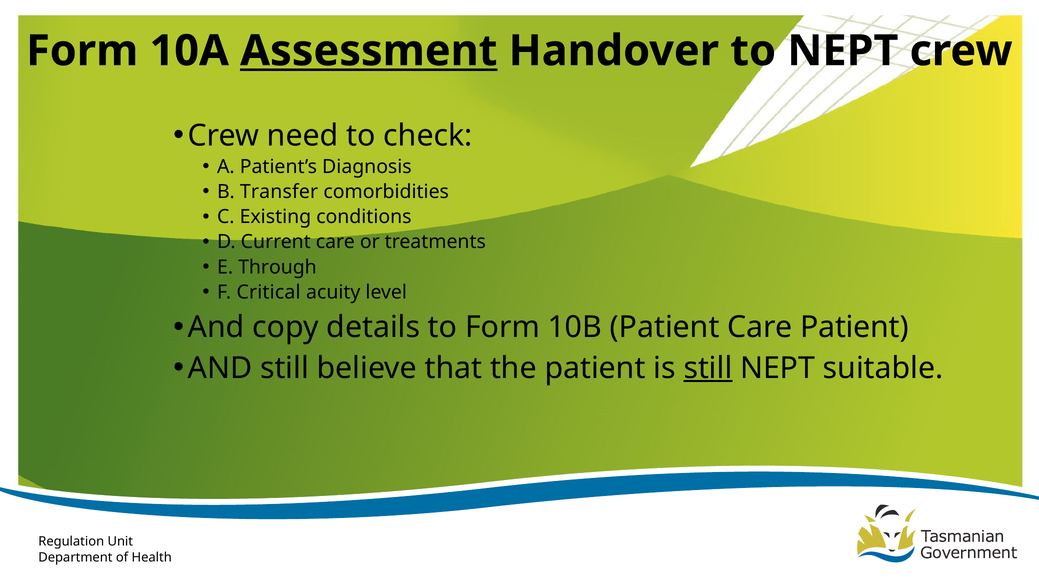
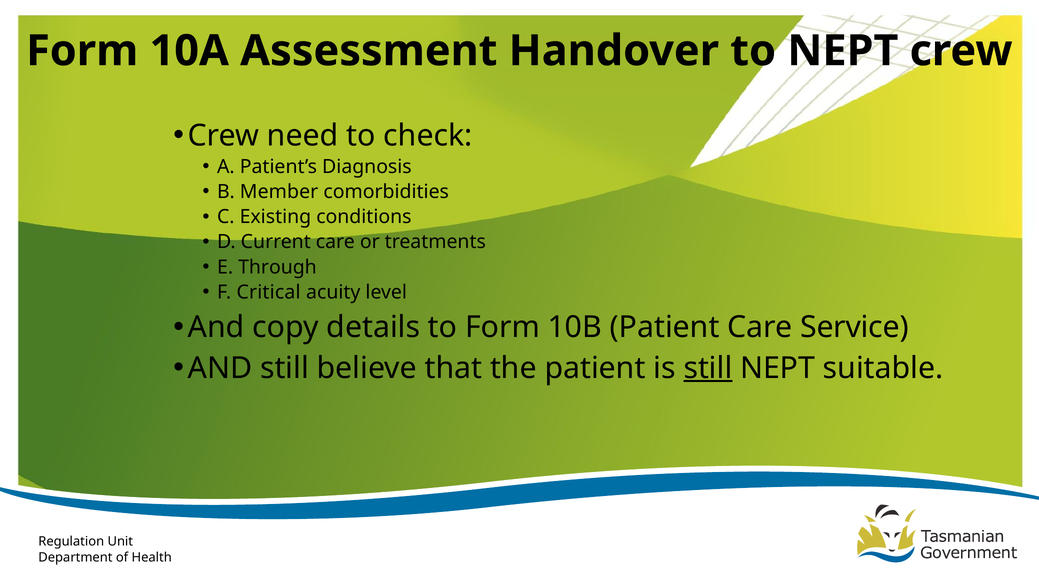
Assessment underline: present -> none (369, 51)
Transfer: Transfer -> Member (279, 192)
Care Patient: Patient -> Service (854, 327)
